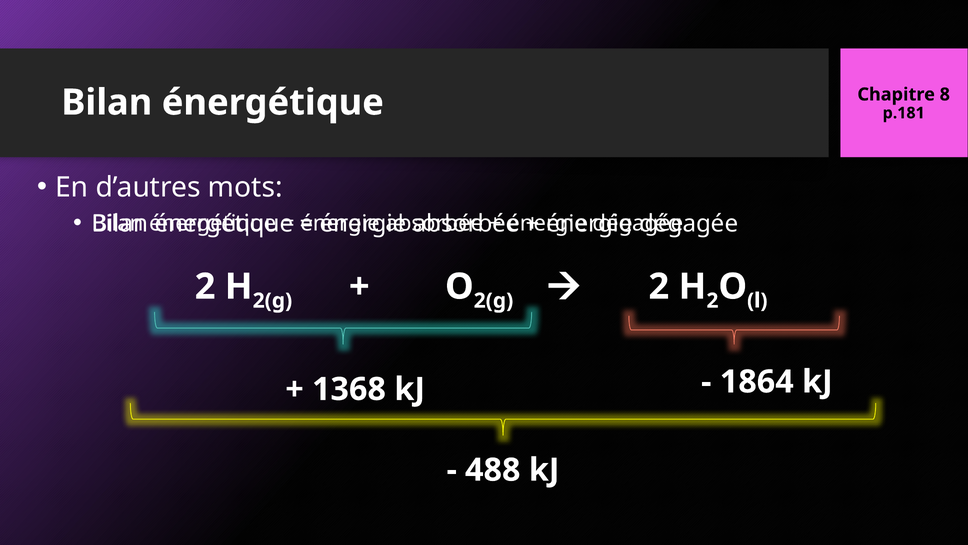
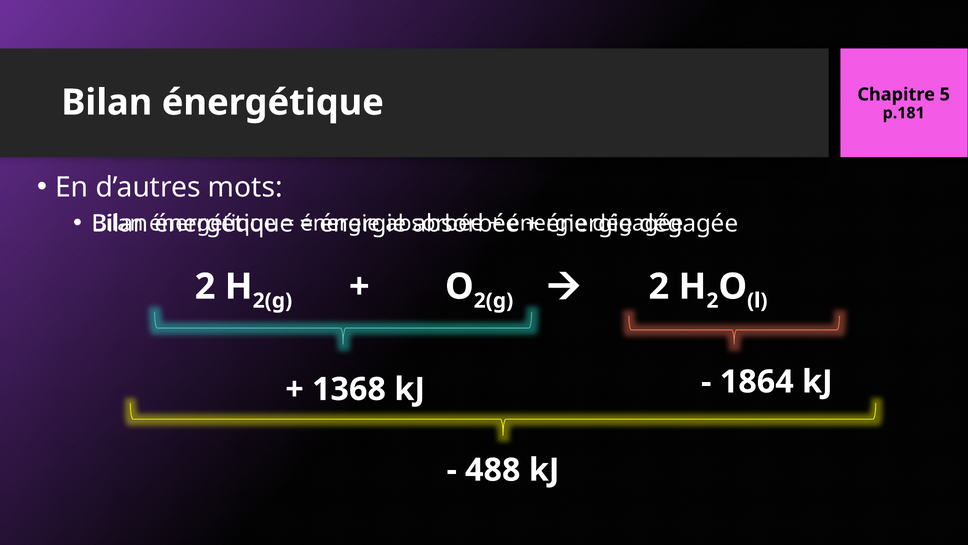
8: 8 -> 5 (945, 94)
